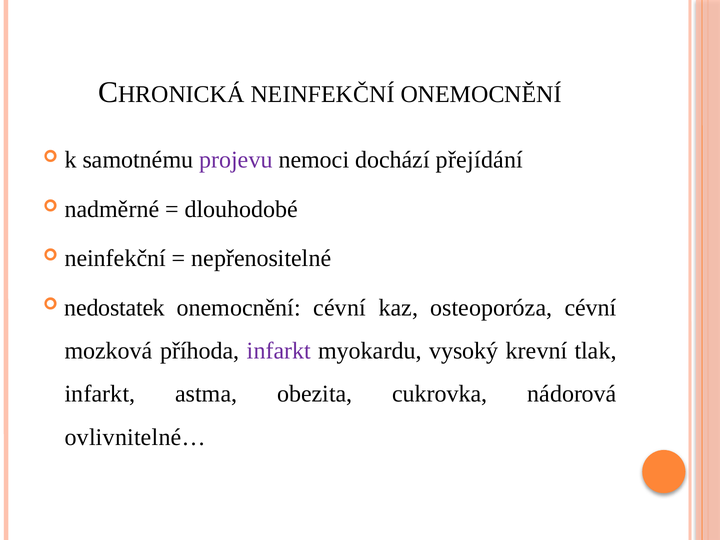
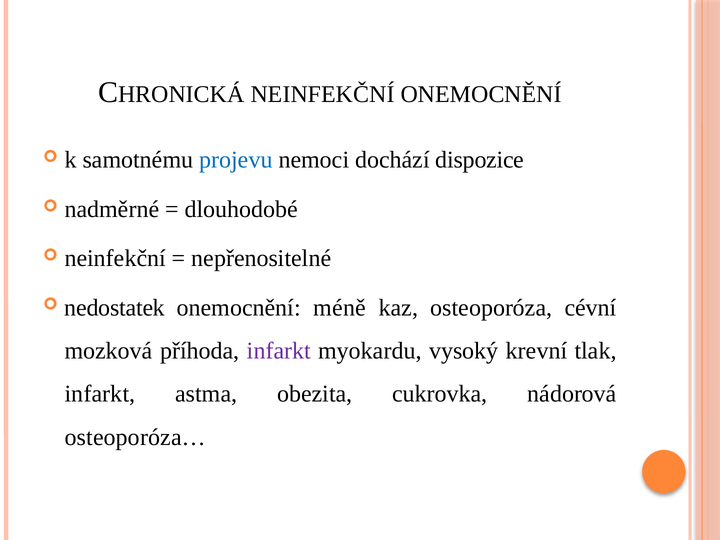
projevu colour: purple -> blue (236, 160)
přejídání: přejídání -> dispozice (480, 160)
onemocnění cévní: cévní -> méně (340, 308)
ovlivnitelné…: ovlivnitelné… -> osteoporóza… (135, 437)
